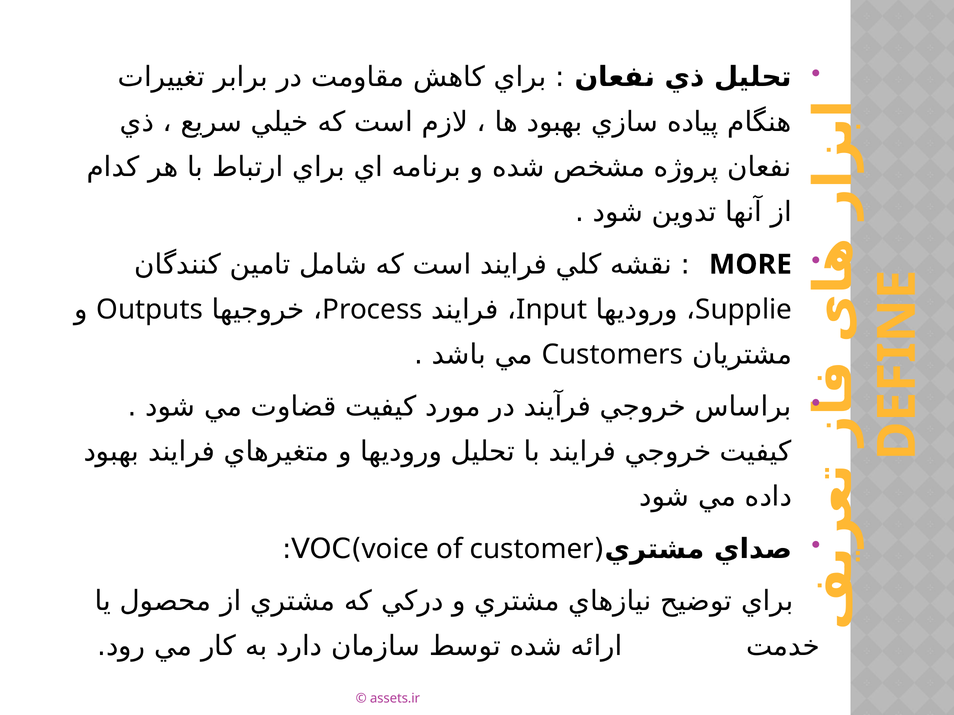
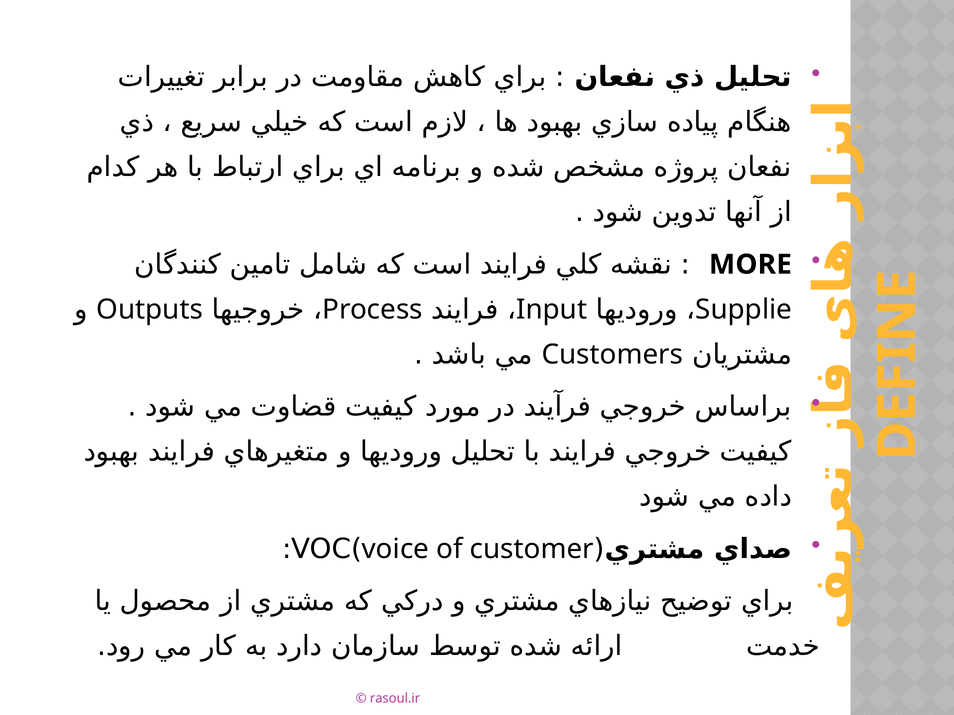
assets.ir: assets.ir -> rasoul.ir (395, 699)
